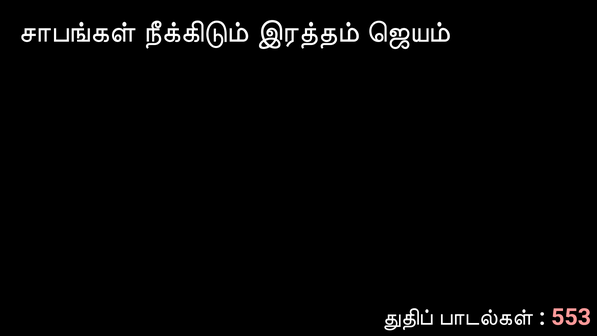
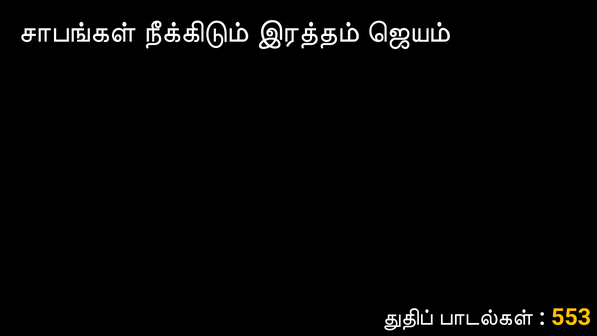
553 colour: pink -> yellow (571, 317)
